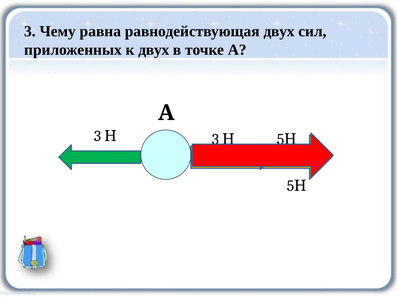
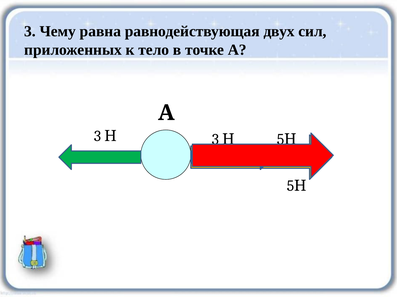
к двух: двух -> тело (154, 50)
